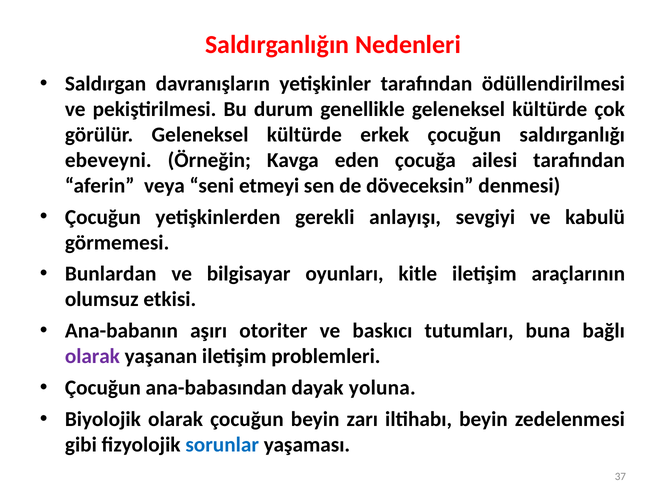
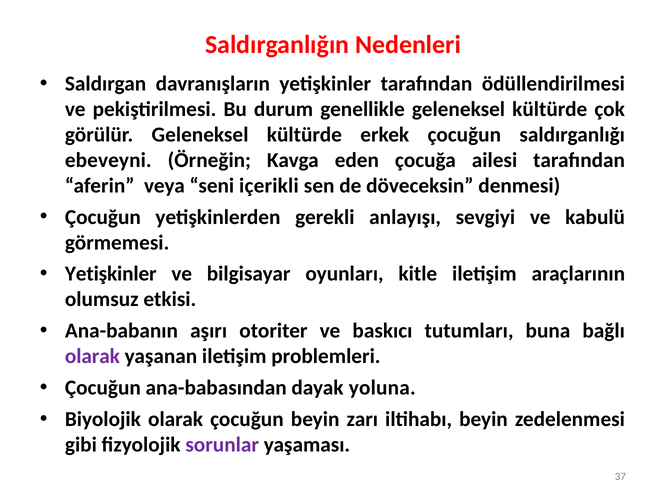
etmeyi: etmeyi -> içerikli (269, 186)
Bunlardan: Bunlardan -> Yetişkinler (111, 274)
sorunlar colour: blue -> purple (222, 445)
